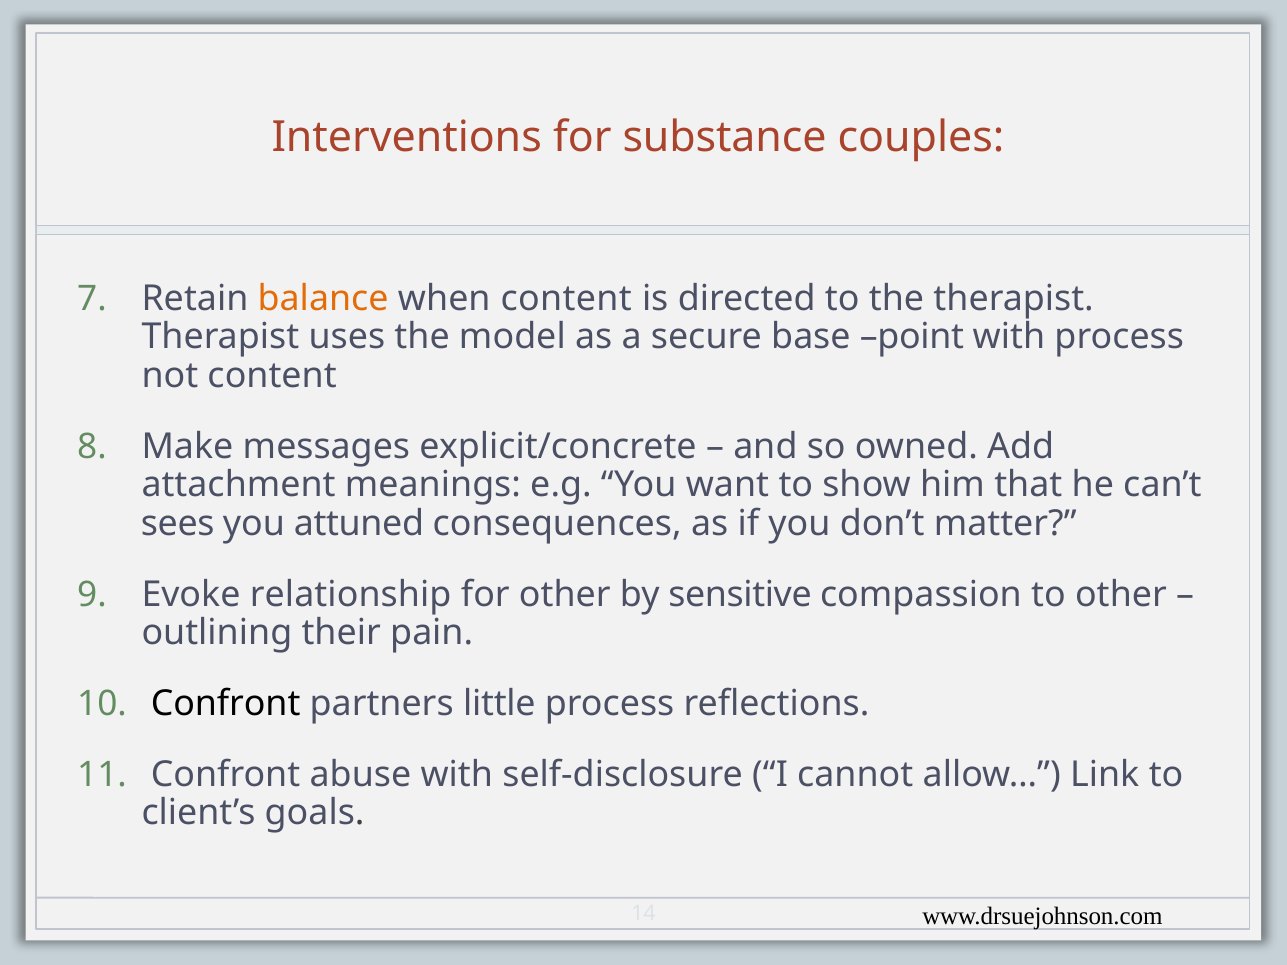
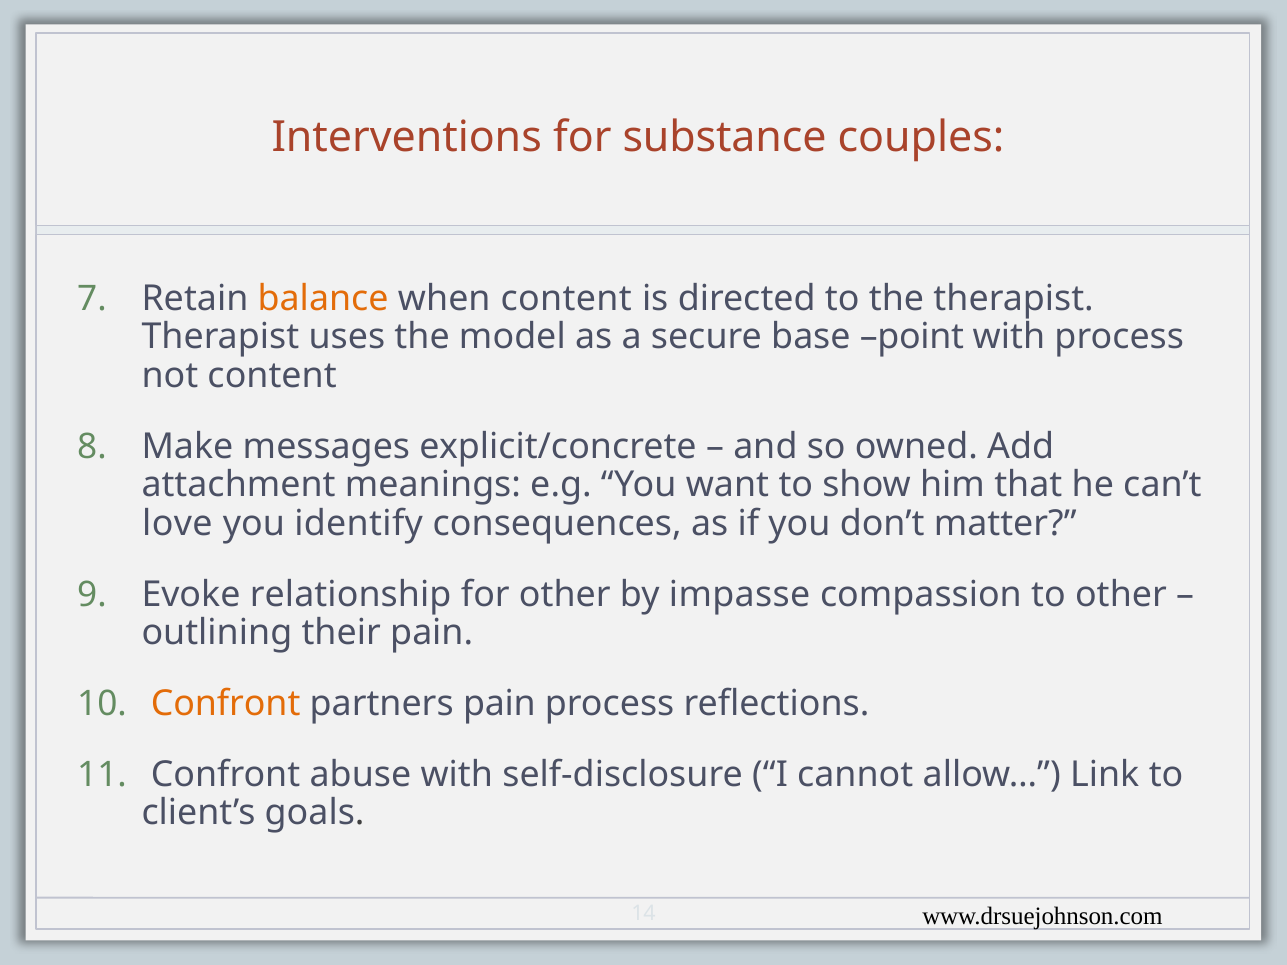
sees: sees -> love (177, 524)
attuned: attuned -> identify (359, 524)
sensitive: sensitive -> impasse (740, 595)
Confront colour: black -> orange (226, 704)
partners little: little -> pain (499, 704)
